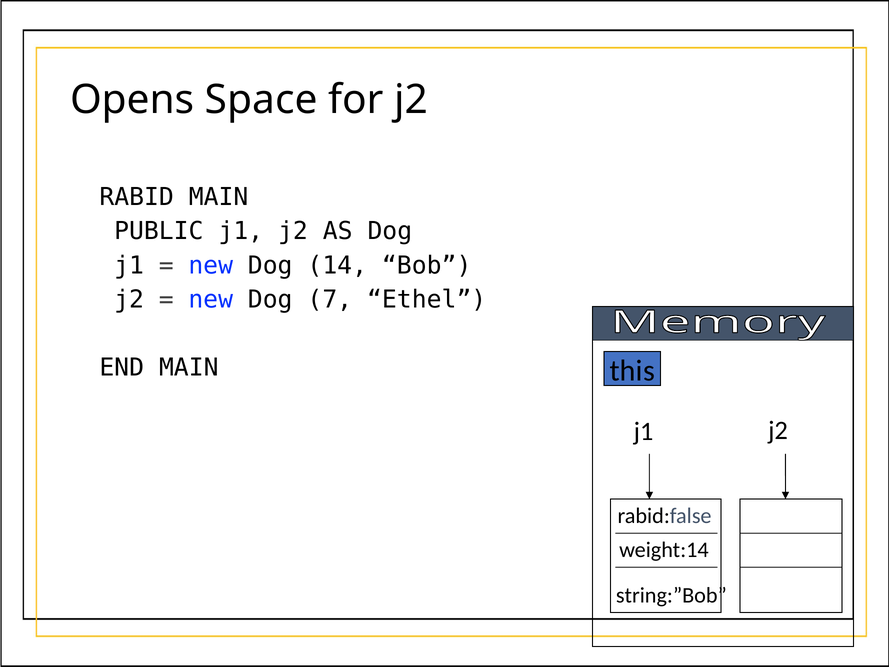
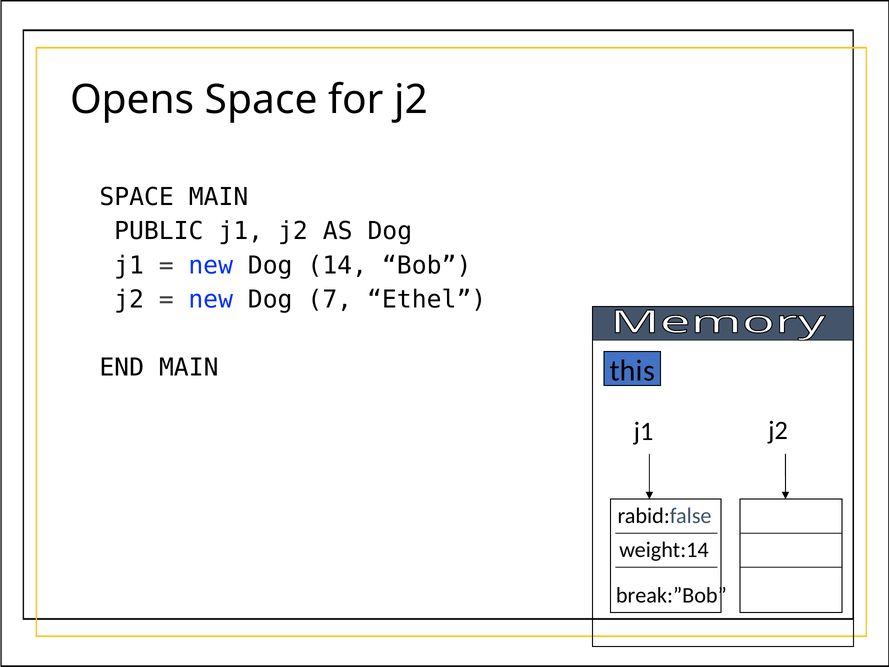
RABID: RABID -> SPACE (137, 197)
string:”Bob: string:”Bob -> break:”Bob (671, 595)
